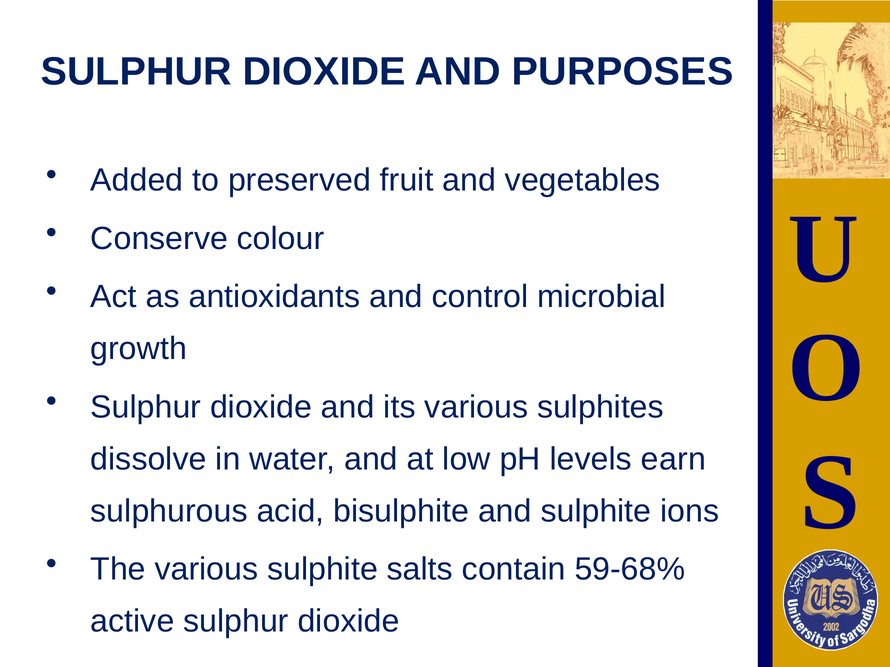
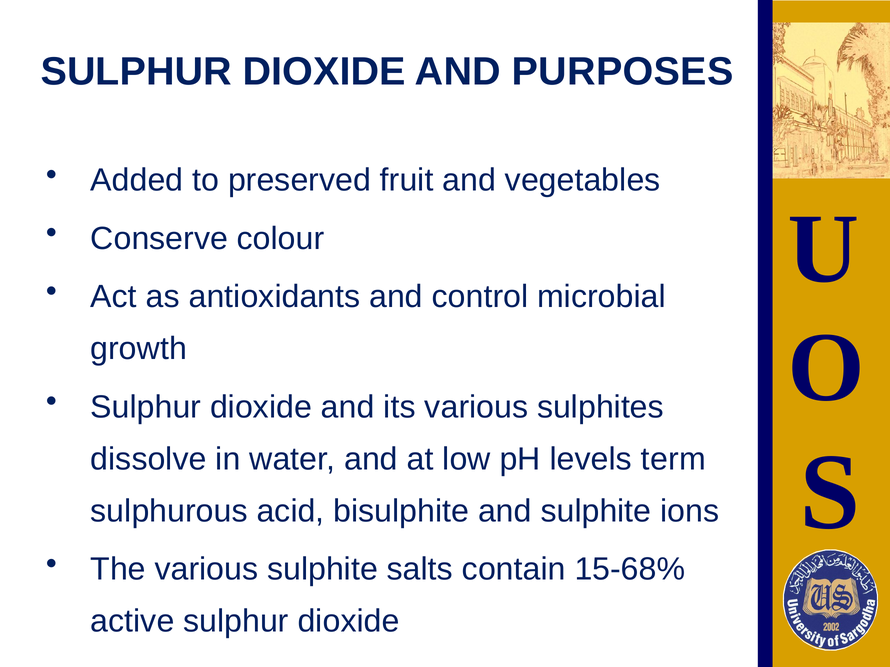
earn: earn -> term (674, 459)
59-68%: 59-68% -> 15-68% (630, 570)
